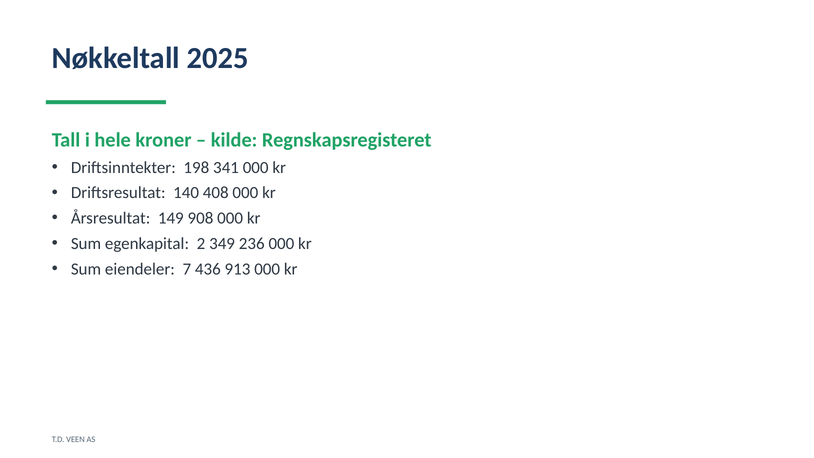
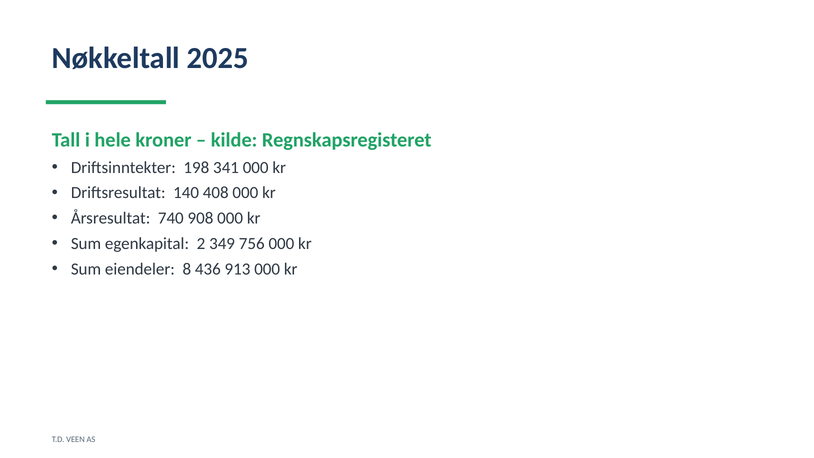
149: 149 -> 740 (171, 218)
236: 236 -> 756 (252, 244)
7: 7 -> 8 (187, 269)
